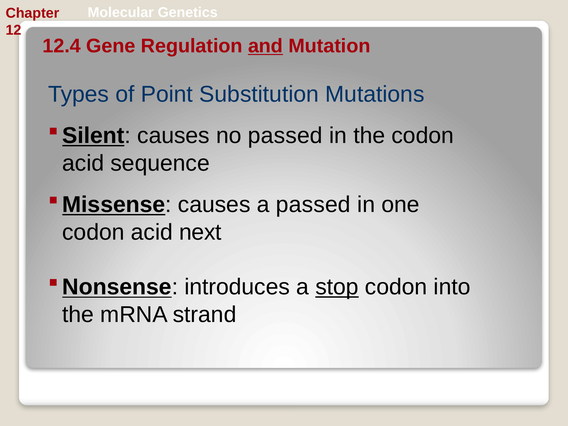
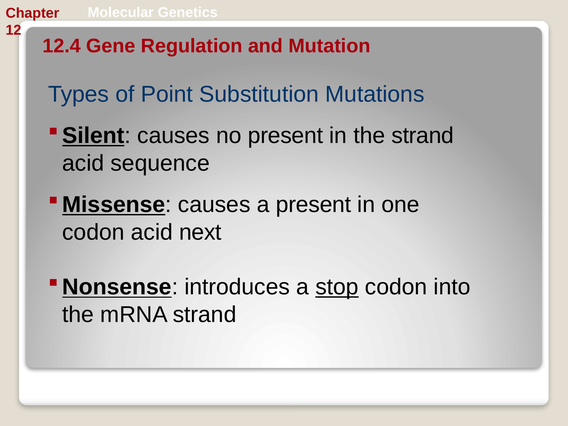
and underline: present -> none (266, 46)
no passed: passed -> present (285, 136)
the codon: codon -> strand (423, 136)
a passed: passed -> present (313, 205)
